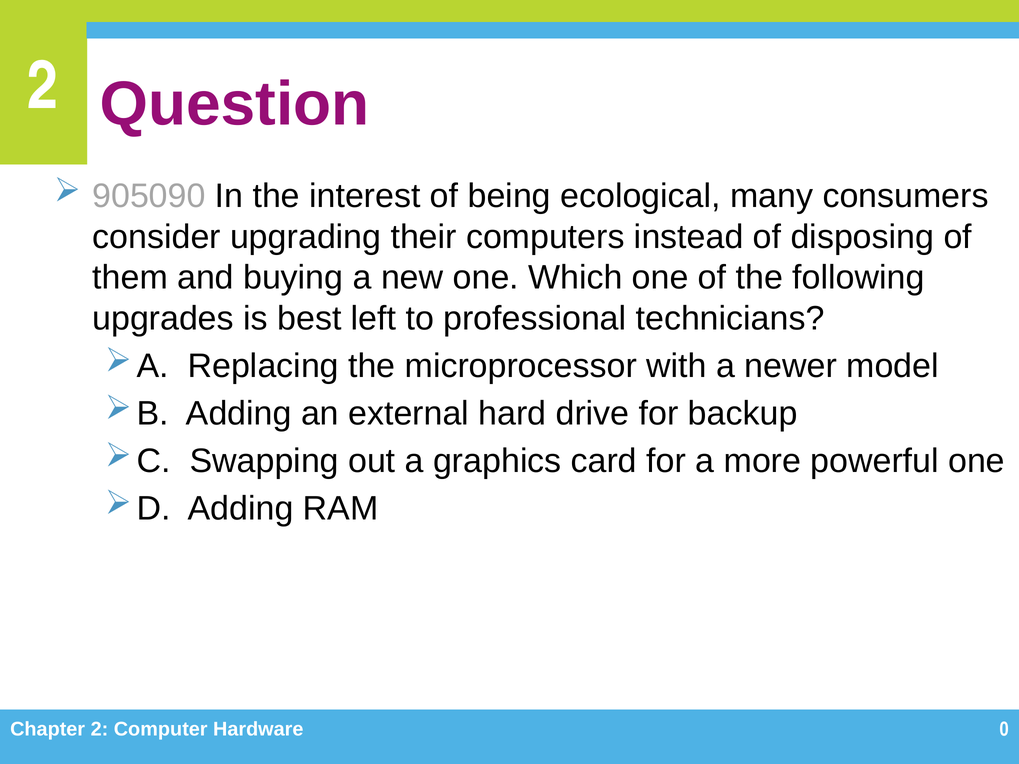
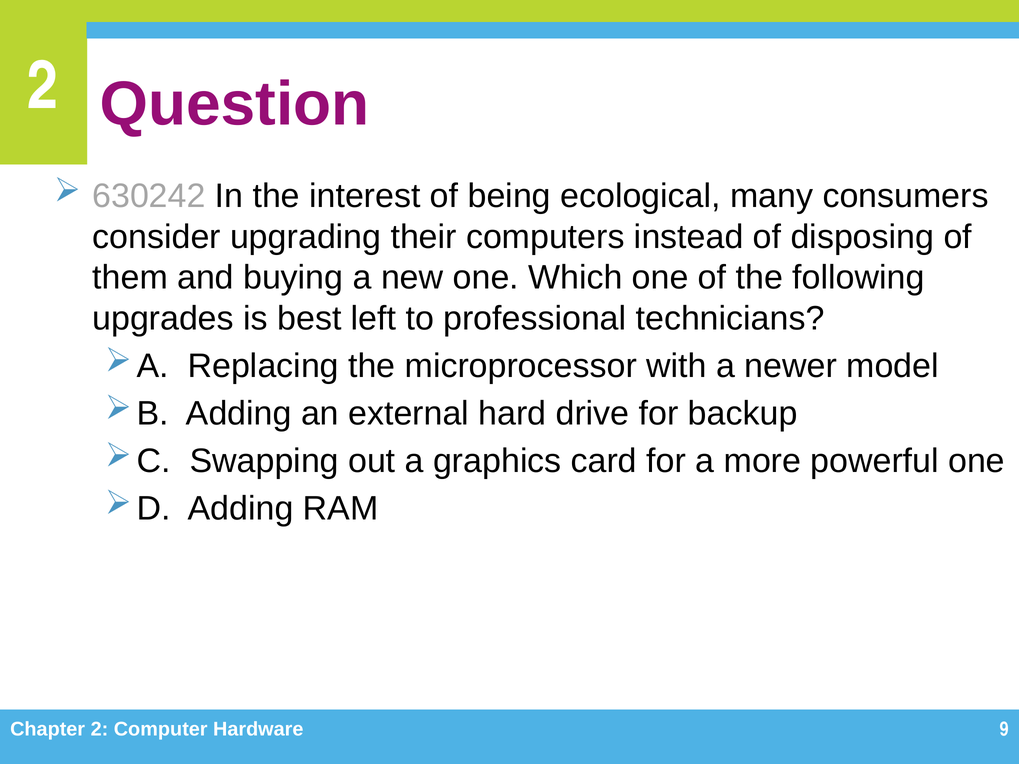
905090: 905090 -> 630242 (149, 196)
0: 0 -> 9 (1004, 730)
